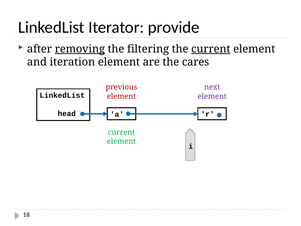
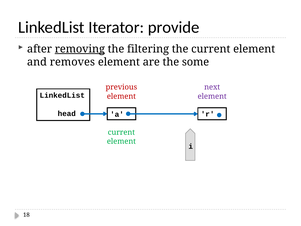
current underline: present -> none (211, 49)
iteration: iteration -> removes (72, 62)
cares: cares -> some (196, 62)
